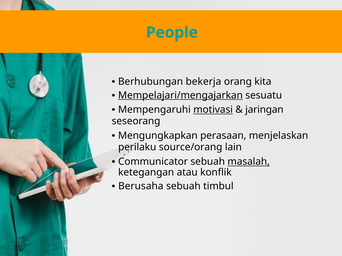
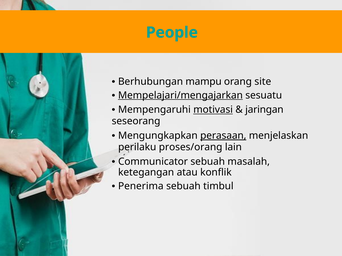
bekerja: bekerja -> mampu (204, 82)
kita: kita -> site (263, 82)
perasaan underline: none -> present (223, 136)
source/orang: source/orang -> proses/orang (191, 147)
masalah underline: present -> none (249, 162)
Berusaha: Berusaha -> Penerima (141, 186)
